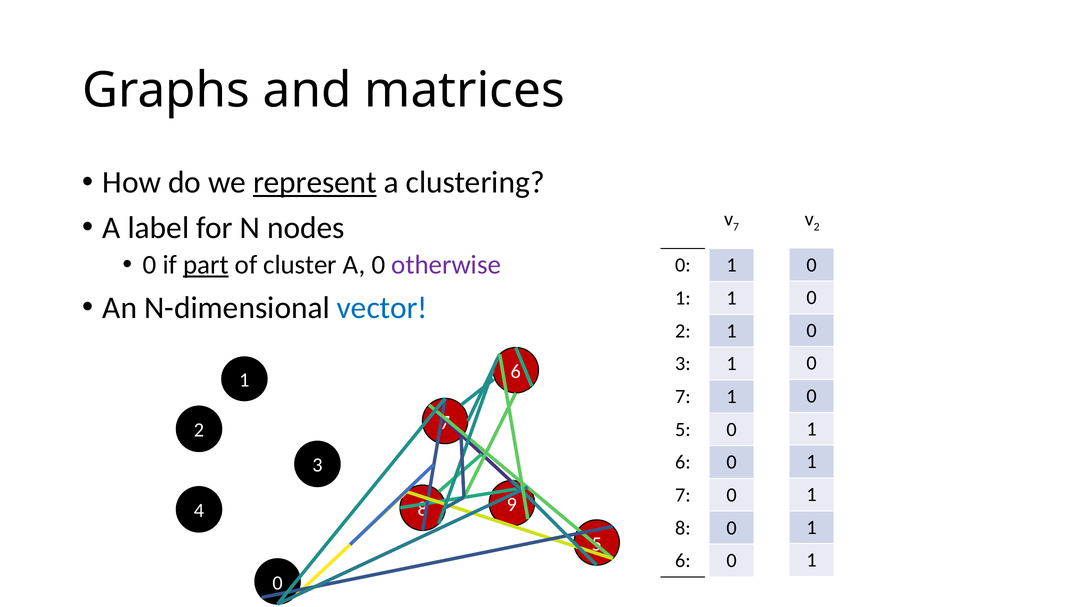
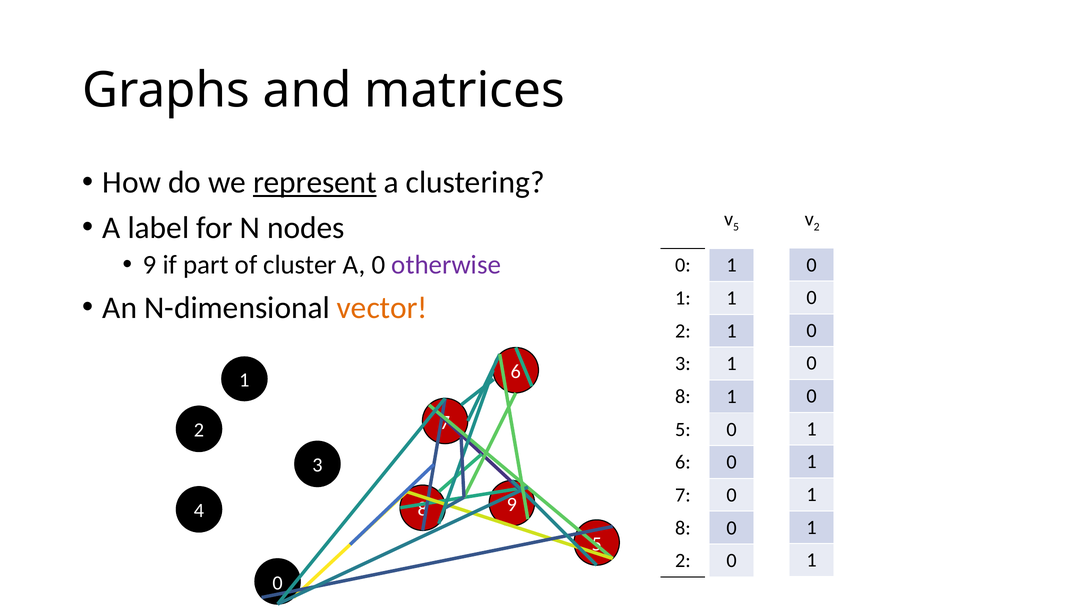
7: 7 -> 5 (736, 227)
0: 0 -> 9 (150, 265)
part underline: present -> none (206, 265)
vector colour: blue -> orange (382, 308)
7: 7 -> 8 (683, 397)
6: 6 -> 2 (683, 561)
